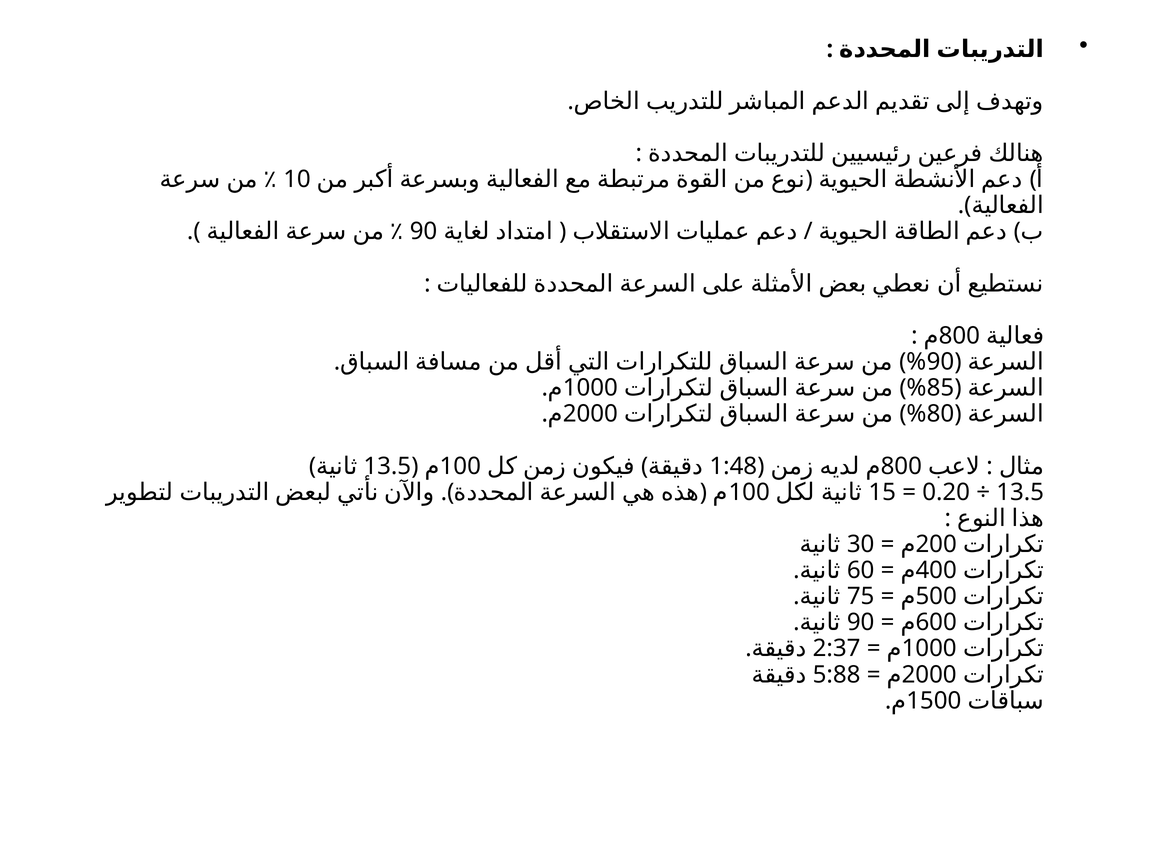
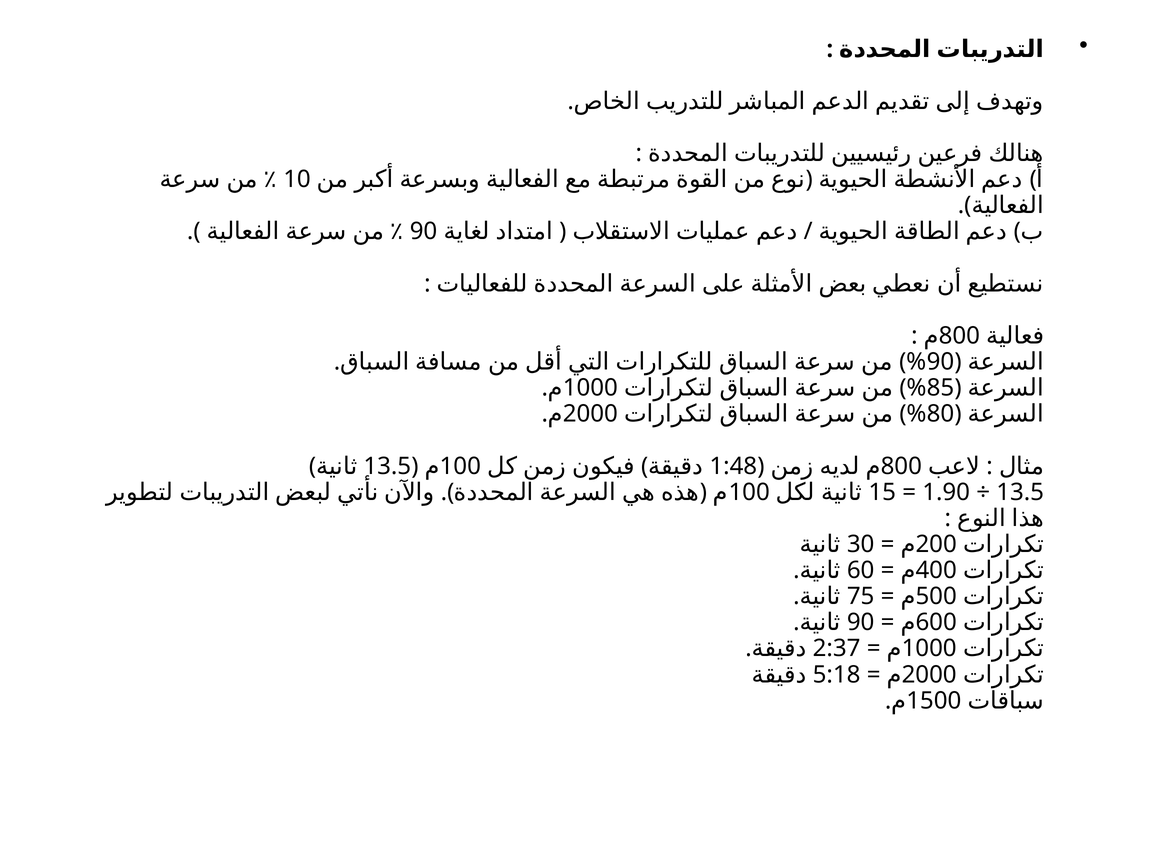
0.20: 0.20 -> 1.90 (946, 492)
5:88: 5:88 -> 5:18 (837, 674)
